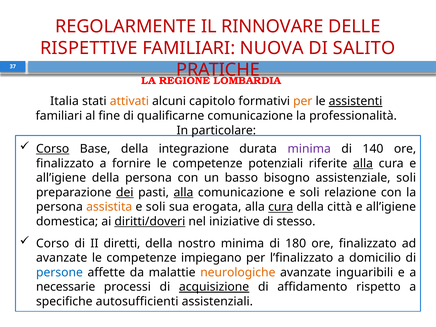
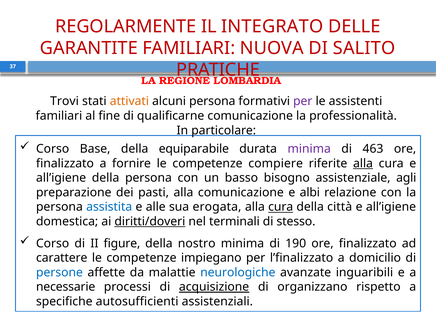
RINNOVARE: RINNOVARE -> INTEGRATO (272, 26)
RISPETTIVE: RISPETTIVE -> GARANTITE (89, 48)
Italia: Italia -> Trovi (65, 101)
alcuni capitolo: capitolo -> persona (212, 101)
per colour: orange -> purple (303, 101)
assistenti underline: present -> none (355, 101)
Corso underline: present -> none (53, 149)
integrazione: integrazione -> equiparabile (194, 149)
140: 140 -> 463 (373, 149)
potenziali: potenziali -> compiere (276, 163)
assistenziale soli: soli -> agli (406, 178)
dei underline: present -> none (125, 192)
alla underline: present -> none (183, 192)
comunicazione e soli: soli -> albi (310, 192)
assistita colour: orange -> blue (109, 207)
soli: soli -> alle (156, 207)
iniziative: iniziative -> terminali (234, 222)
diretti: diretti -> figure (122, 243)
180: 180 -> 190 (296, 243)
avanzate: avanzate -> carattere (62, 258)
neurologiche colour: orange -> blue (238, 272)
affidamento: affidamento -> organizzano (312, 287)
